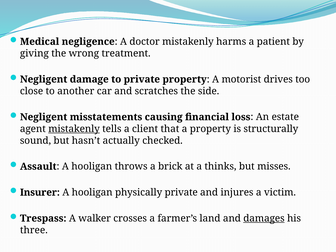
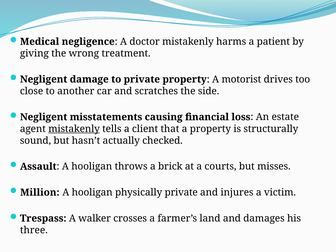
thinks: thinks -> courts (220, 166)
Insurer: Insurer -> Million (40, 192)
damages underline: present -> none (264, 218)
